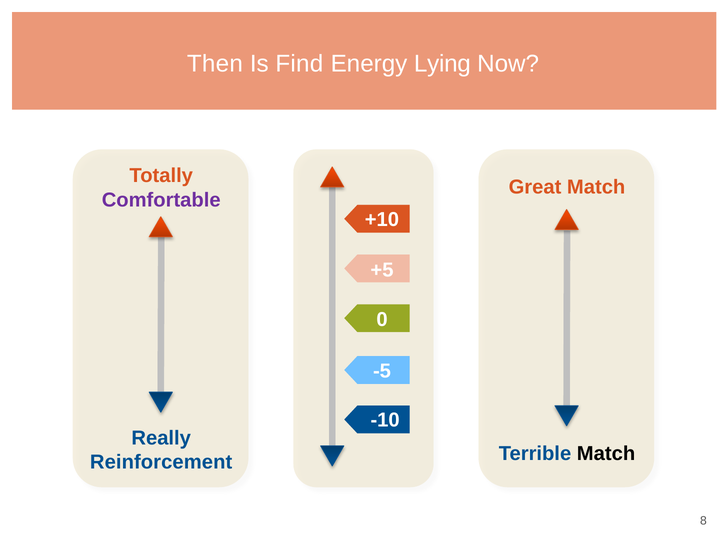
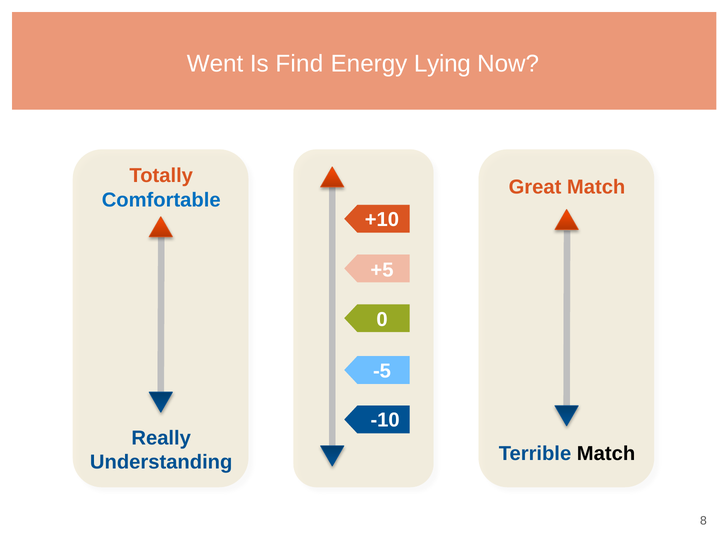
Then: Then -> Went (215, 64)
Comfortable colour: purple -> blue (161, 200)
Reinforcement: Reinforcement -> Understanding (161, 463)
